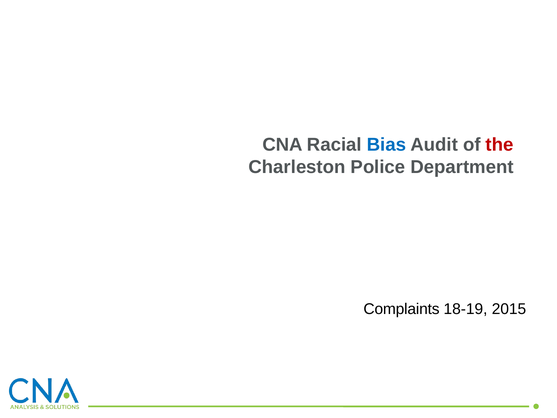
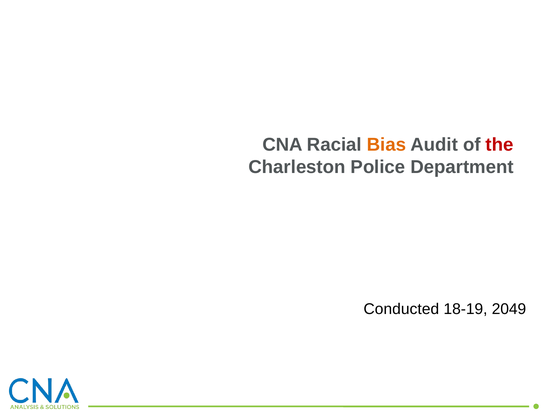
Bias colour: blue -> orange (386, 145)
Complaints: Complaints -> Conducted (401, 309)
2015: 2015 -> 2049 (509, 309)
